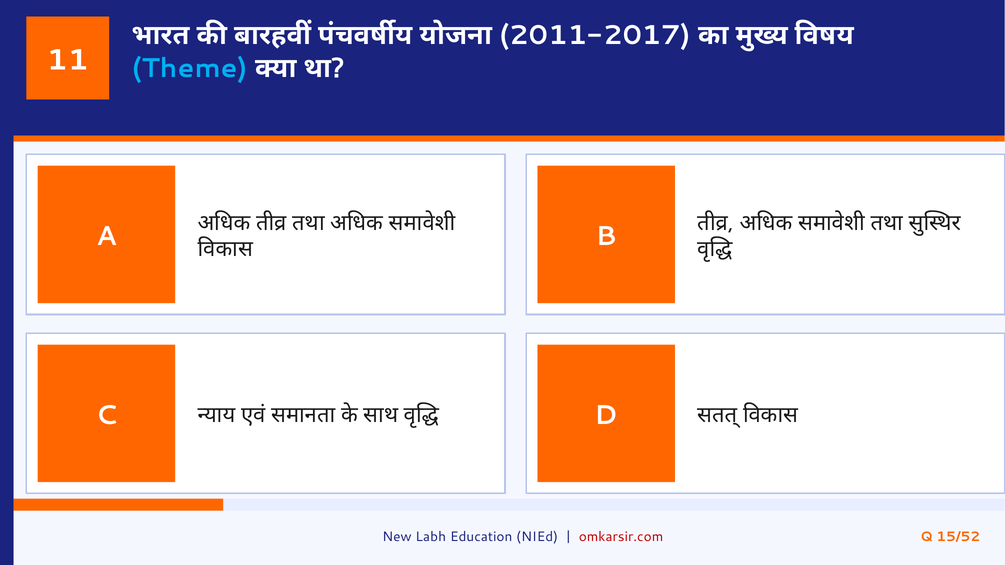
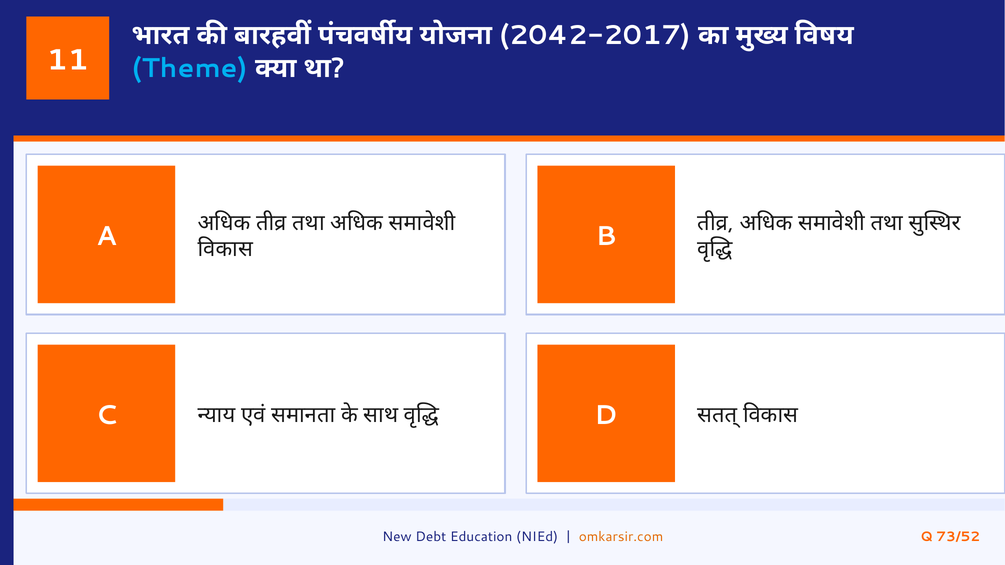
2011-2017: 2011-2017 -> 2042-2017 (595, 36)
Labh: Labh -> Debt (431, 537)
omkarsir.com colour: red -> orange (621, 537)
15/52: 15/52 -> 73/52 (958, 537)
